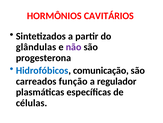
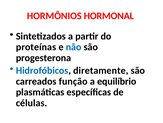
CAVITÁRIOS: CAVITÁRIOS -> HORMONAL (109, 16)
glândulas: glândulas -> proteínas (36, 47)
não colour: purple -> blue (74, 47)
comunicação: comunicação -> diretamente (101, 70)
regulador: regulador -> equilíbrio (117, 81)
